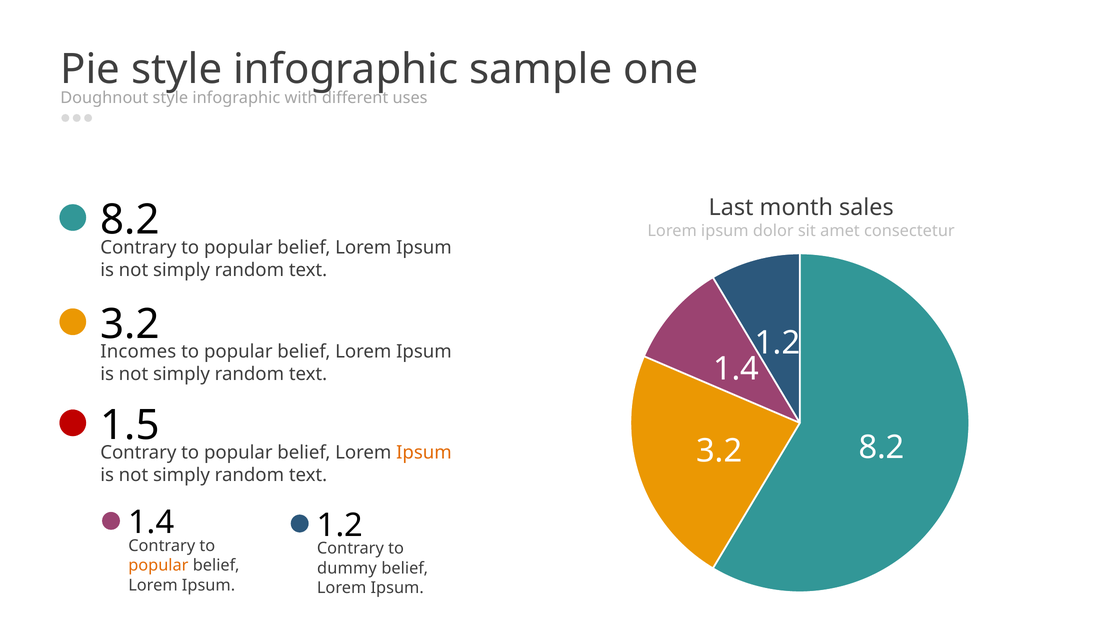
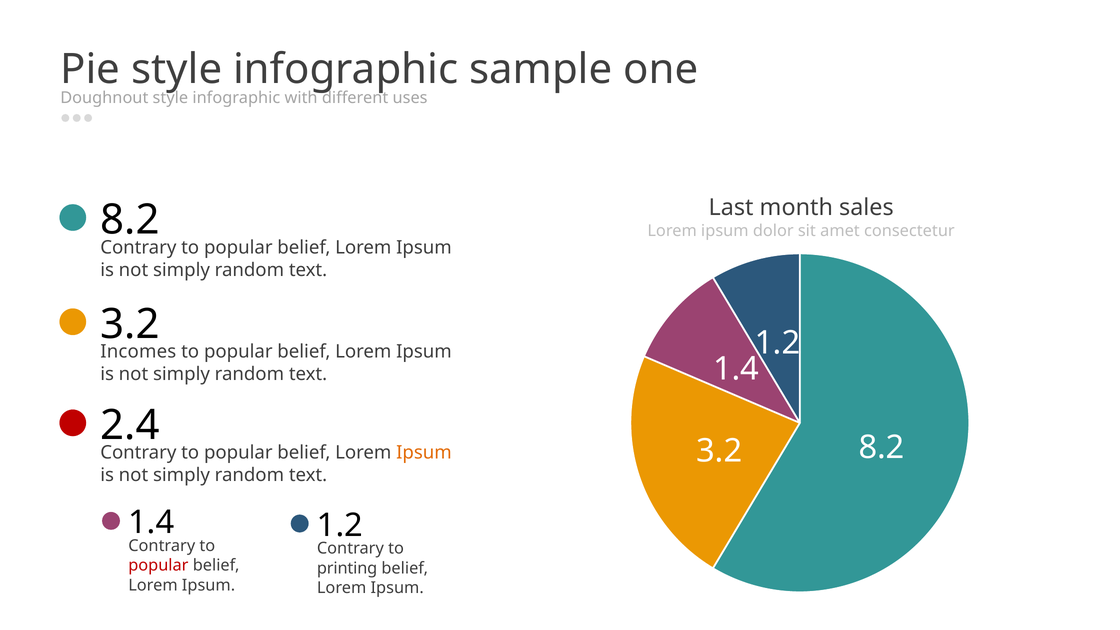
1.5: 1.5 -> 2.4 (130, 425)
popular colour: orange -> red (158, 566)
dummy: dummy -> printing (347, 568)
